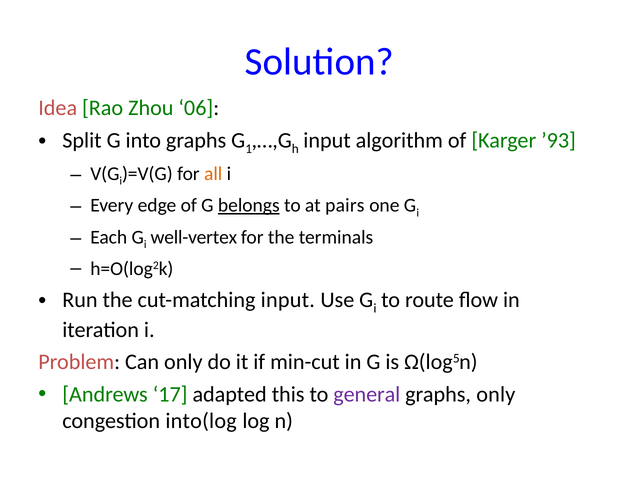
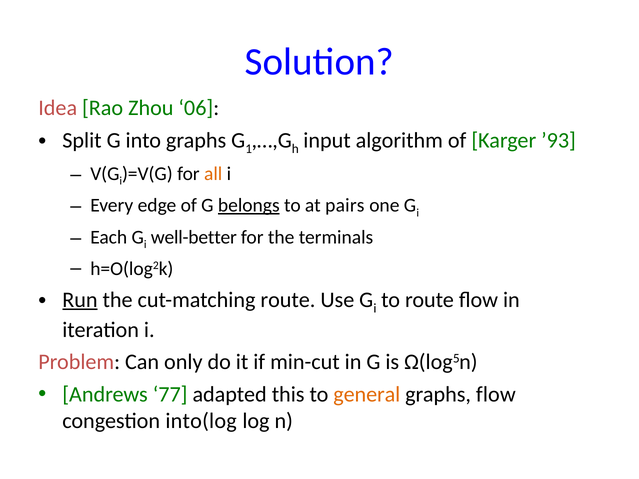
well-vertex: well-vertex -> well-better (194, 237)
Run underline: none -> present (80, 300)
cut-matching input: input -> route (288, 300)
17: 17 -> 77 (170, 394)
general colour: purple -> orange (367, 394)
graphs only: only -> flow (496, 394)
